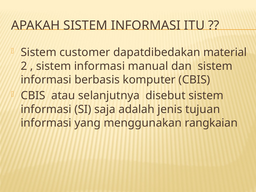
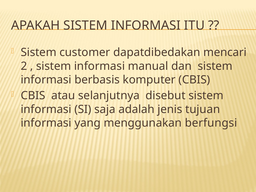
material: material -> mencari (225, 52)
rangkaian: rangkaian -> berfungsi (211, 123)
